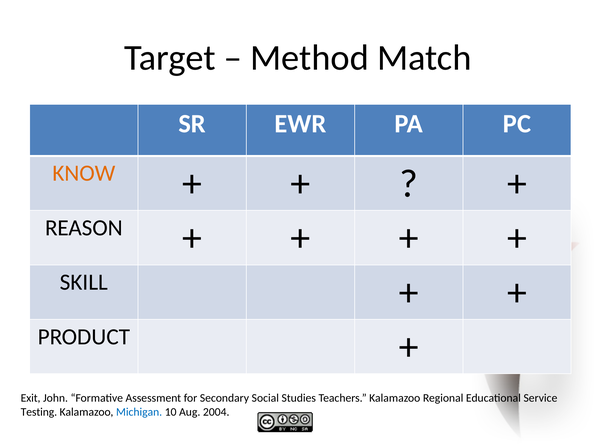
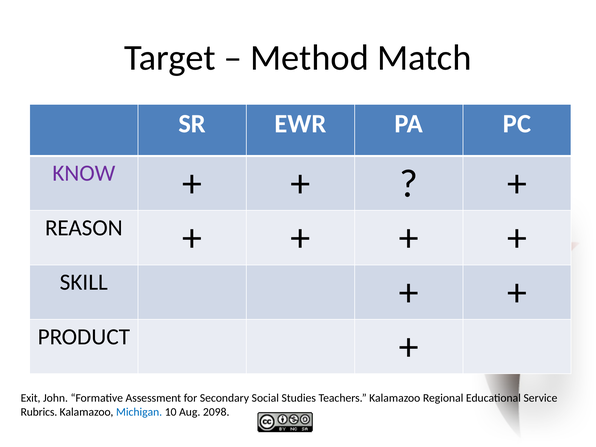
KNOW colour: orange -> purple (84, 173)
Testing: Testing -> Rubrics (39, 412)
2004: 2004 -> 2098 (216, 412)
